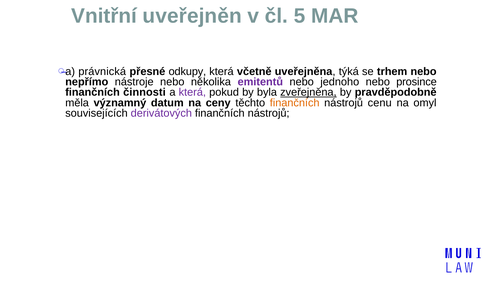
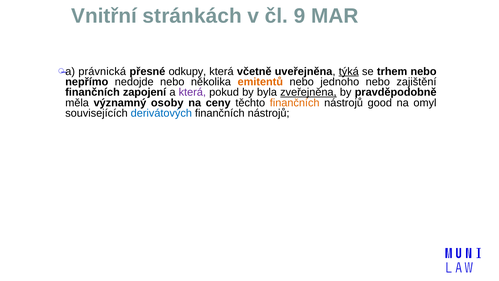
uveřejněn: uveřejněn -> stránkách (192, 16)
5: 5 -> 9 (300, 16)
týká underline: none -> present (349, 71)
nástroje: nástroje -> nedojde (134, 82)
emitentů colour: purple -> orange (260, 82)
prosince: prosince -> zajištění (416, 82)
činnosti: činnosti -> zapojení (145, 92)
datum: datum -> osoby (167, 103)
cenu: cenu -> good (380, 103)
derivátových colour: purple -> blue (161, 113)
